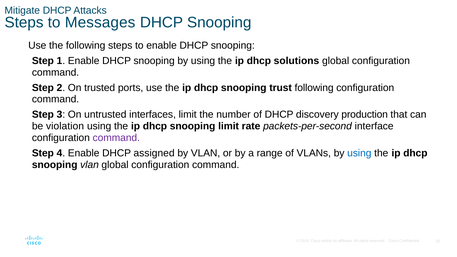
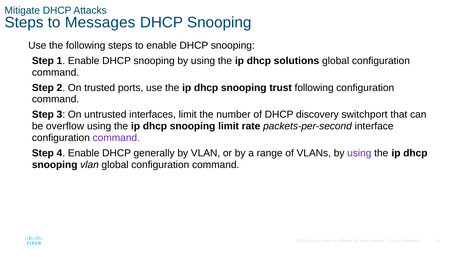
production: production -> switchport (365, 115)
violation: violation -> overflow (65, 126)
assigned: assigned -> generally (154, 153)
using colour: blue -> purple (359, 153)
